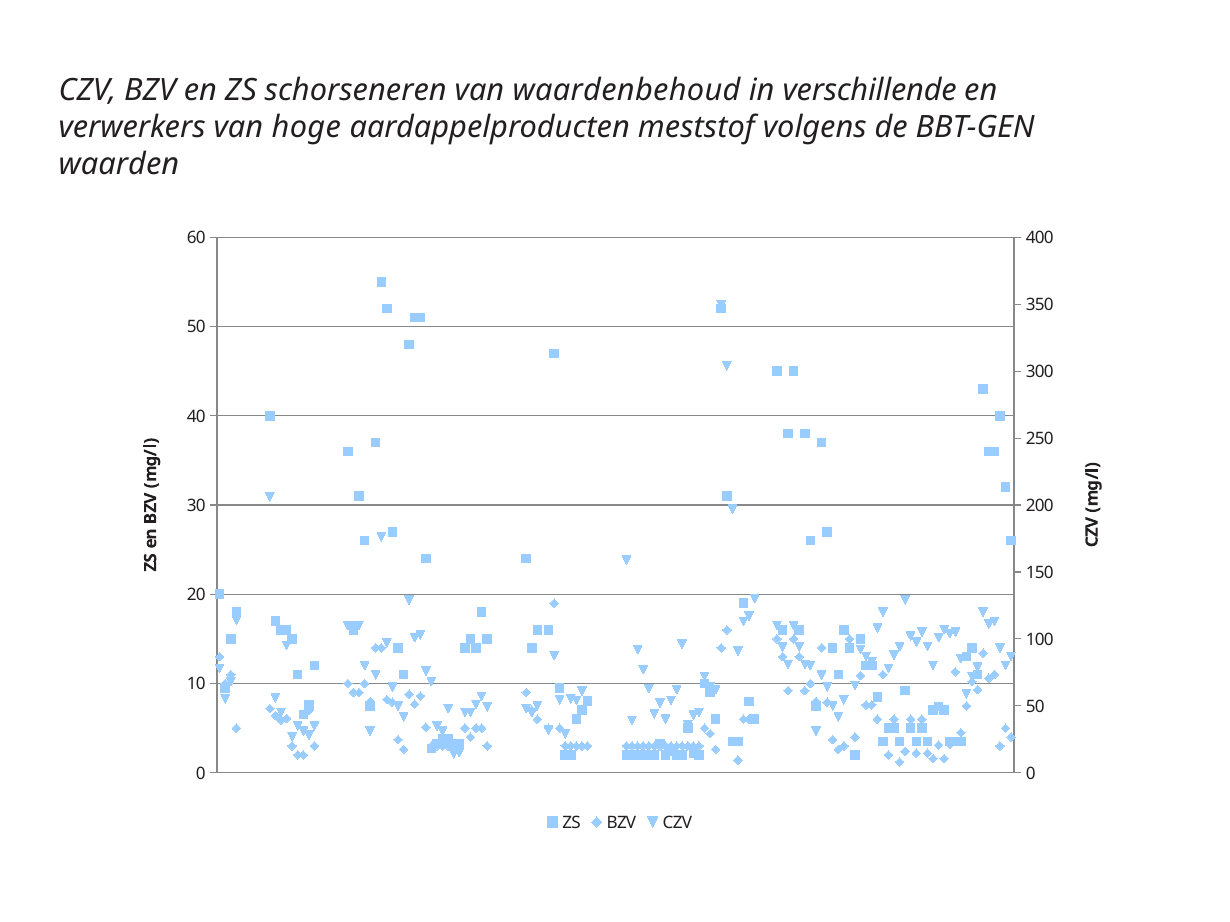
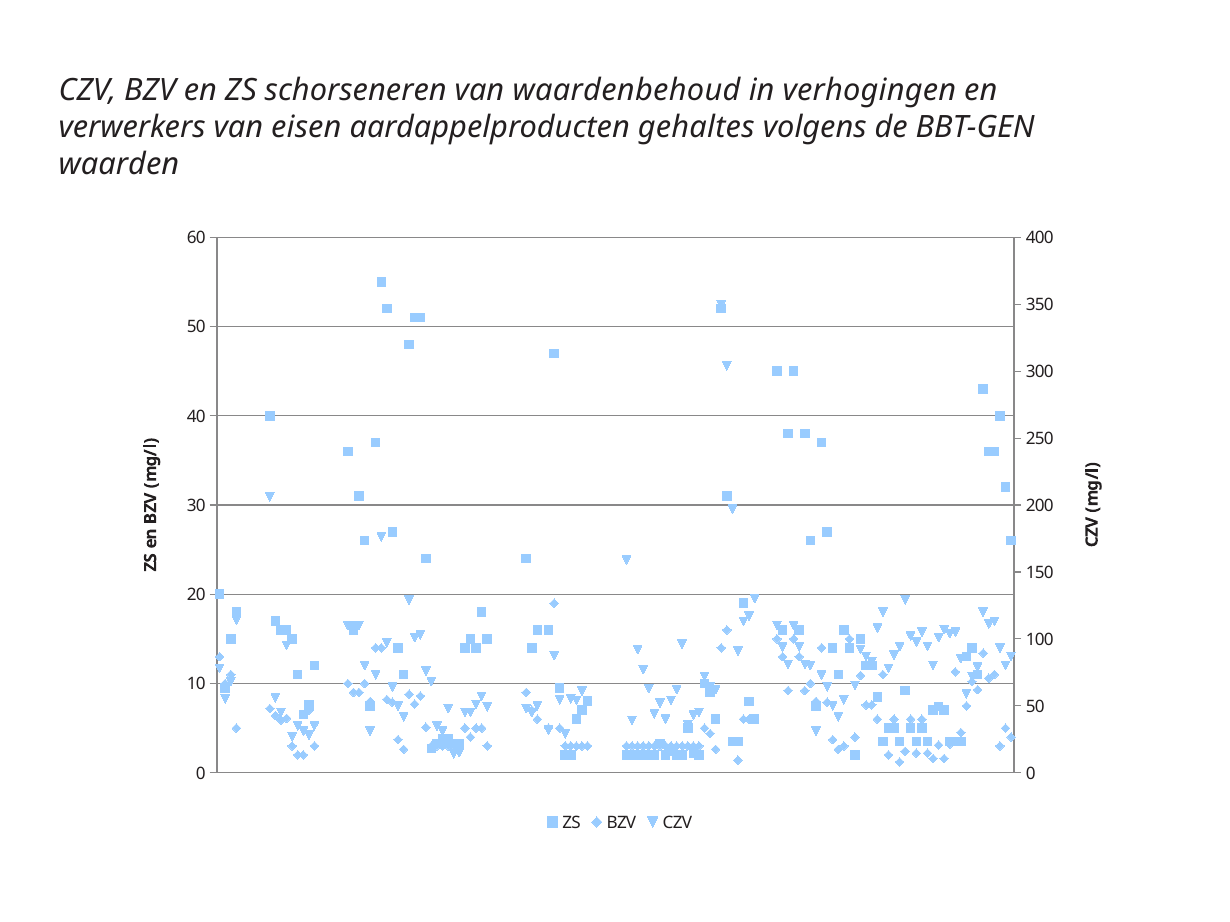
verschillende: verschillende -> verhogingen (869, 91)
hoge: hoge -> eisen (306, 128)
meststof: meststof -> gehaltes (696, 128)
